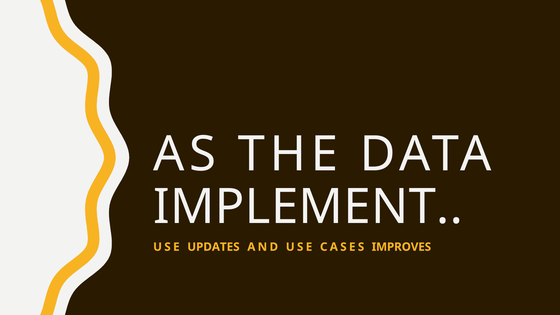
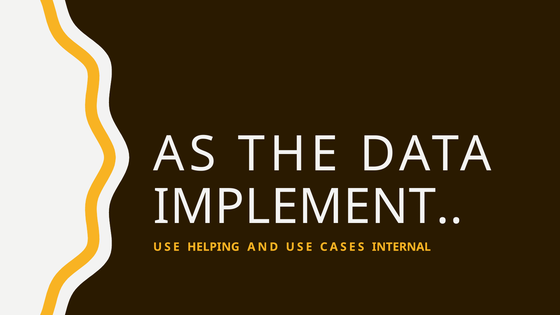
UPDATES: UPDATES -> HELPING (213, 247)
IMPROVES: IMPROVES -> INTERNAL (401, 247)
